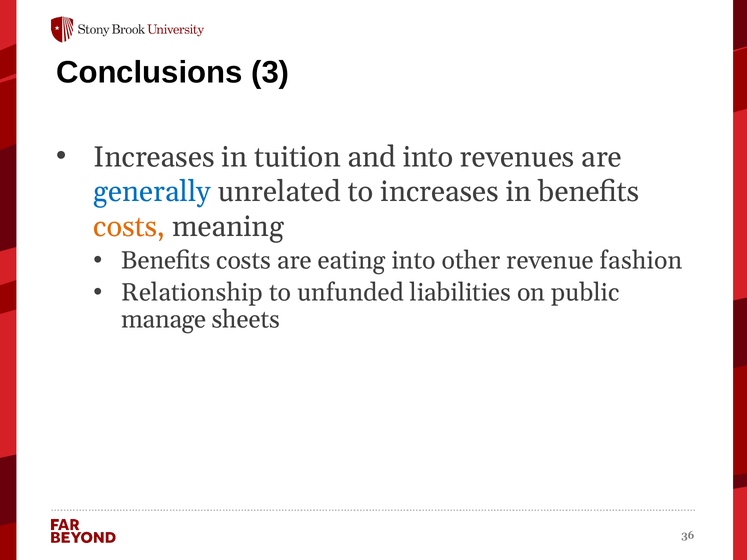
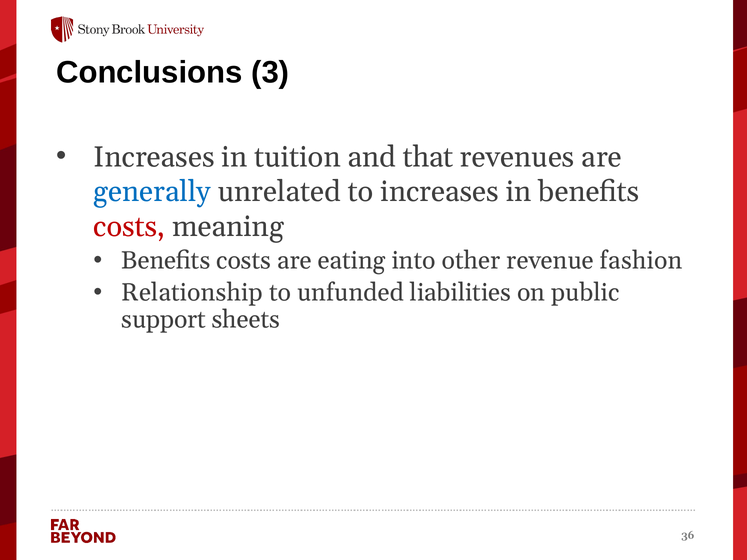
and into: into -> that (428, 157)
costs colour: orange -> red (129, 227)
manage: manage -> support (164, 320)
